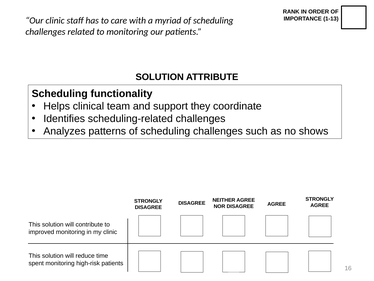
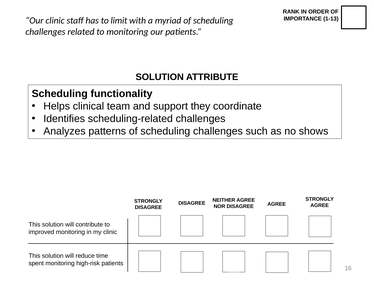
care: care -> limit (119, 21)
